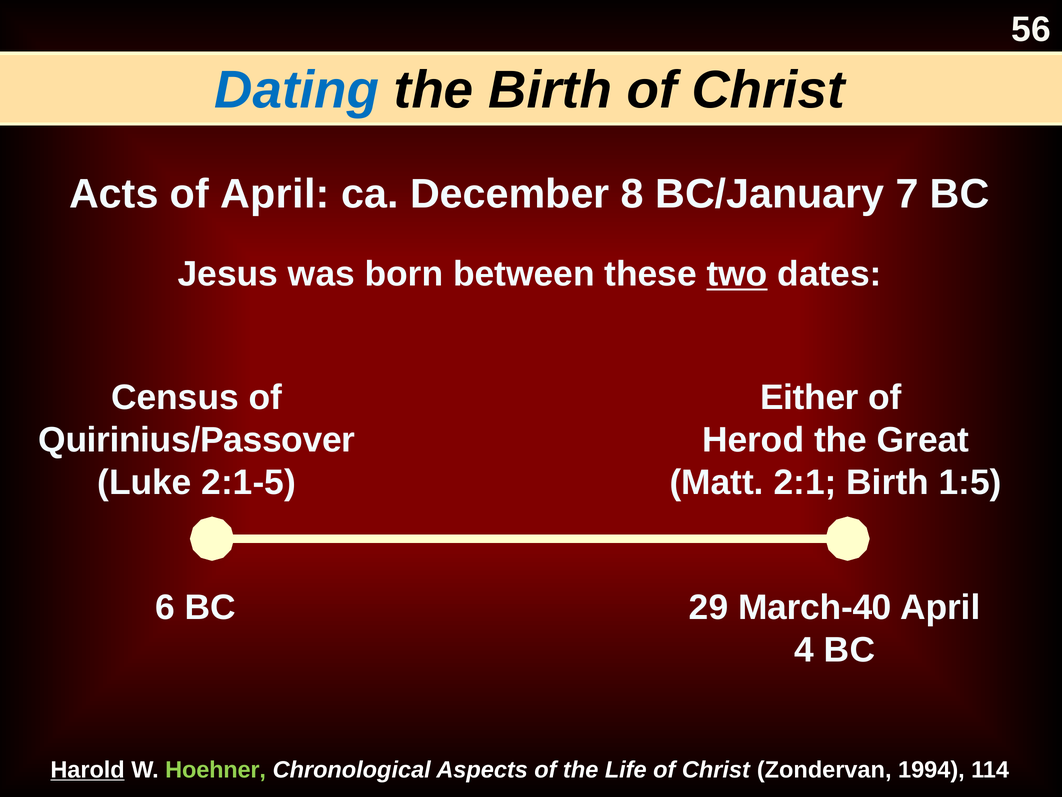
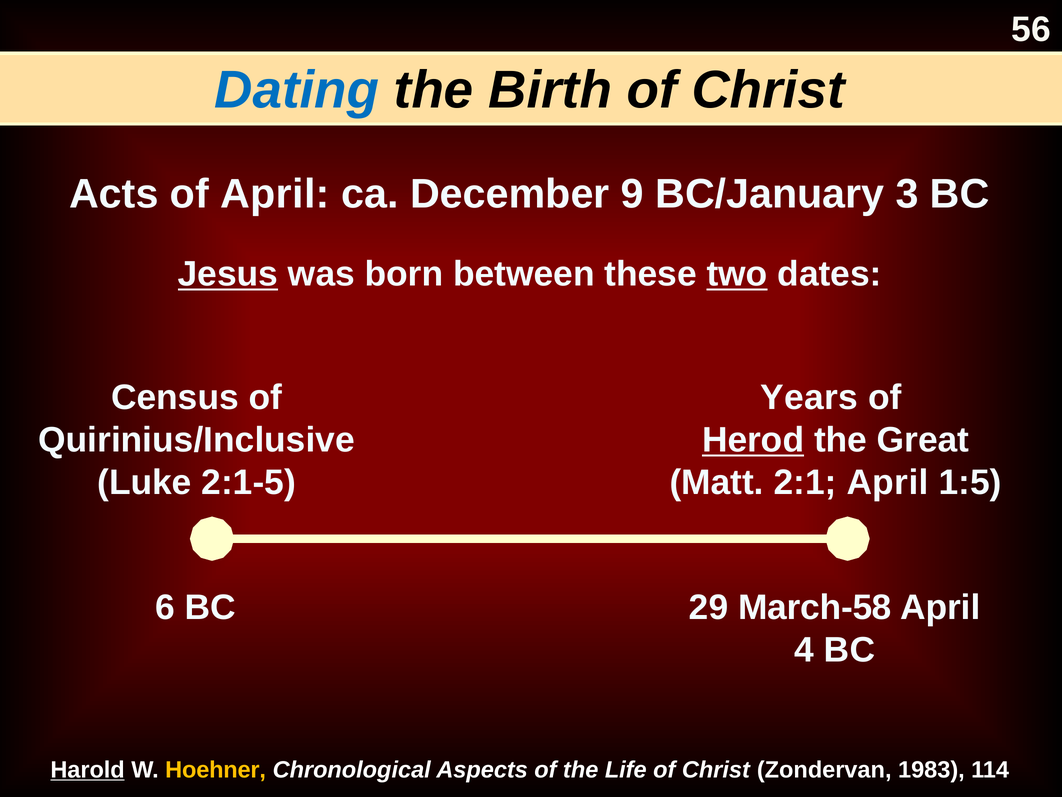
8: 8 -> 9 (632, 194)
7: 7 -> 3 (907, 194)
Jesus underline: none -> present (228, 274)
Either: Either -> Years (809, 397)
Quirinius/Passover: Quirinius/Passover -> Quirinius/Inclusive (197, 440)
Herod underline: none -> present (753, 440)
2:1 Birth: Birth -> April (887, 482)
March-40: March-40 -> March-58 (815, 607)
Hoehner colour: light green -> yellow (216, 769)
1994: 1994 -> 1983 (931, 769)
